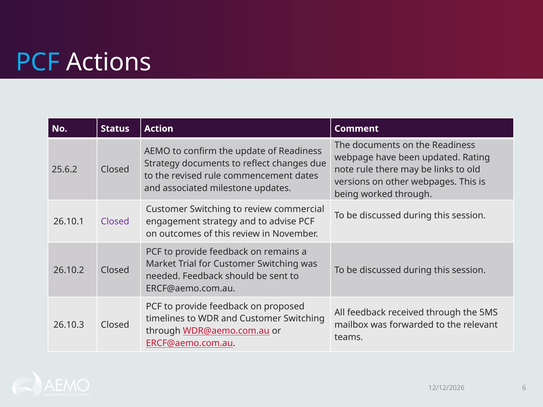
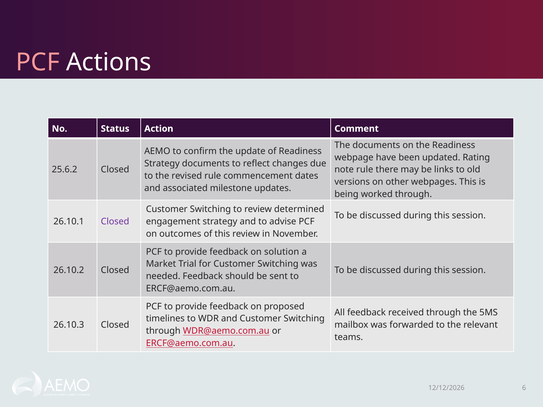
PCF colour: light blue -> pink (38, 62)
commercial: commercial -> determined (299, 209)
remains: remains -> solution (282, 252)
